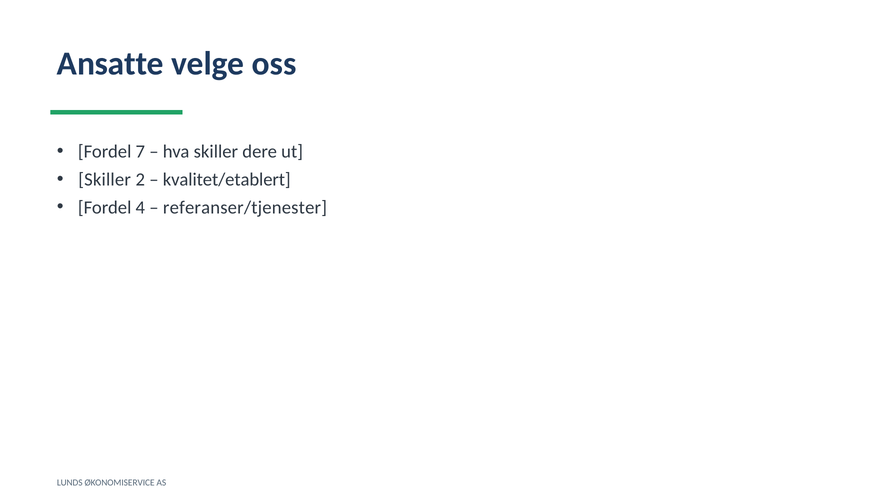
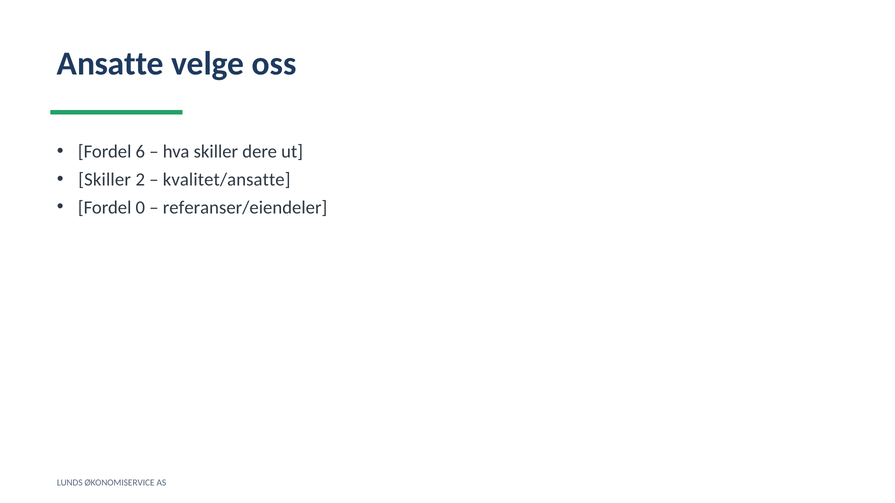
7: 7 -> 6 (140, 152)
kvalitet/etablert: kvalitet/etablert -> kvalitet/ansatte (227, 180)
4: 4 -> 0 (140, 208)
referanser/tjenester: referanser/tjenester -> referanser/eiendeler (245, 208)
